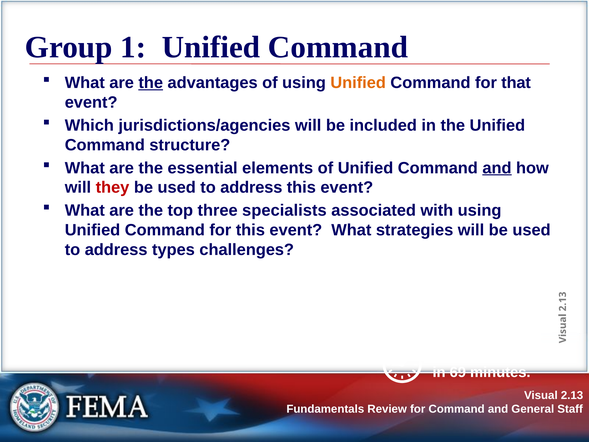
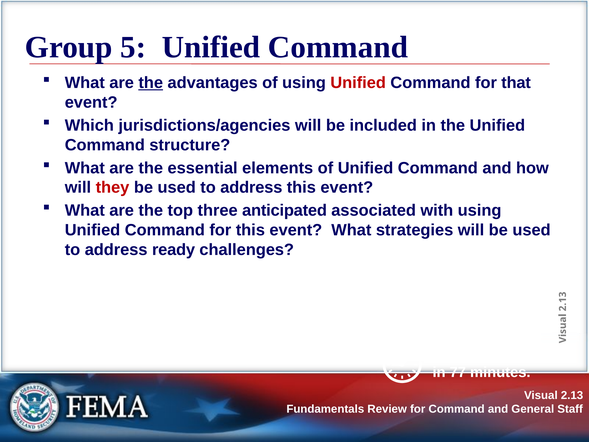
Group 1: 1 -> 5 (133, 47)
Unified colour: orange -> red (358, 83)
and underline: present -> none (497, 168)
specialists: specialists -> anticipated (285, 210)
address types: types -> ready (174, 250)
69: 69 -> 77 (458, 372)
